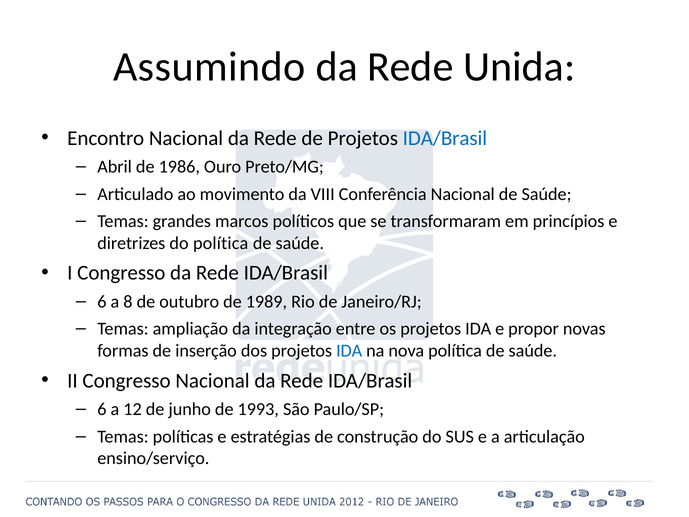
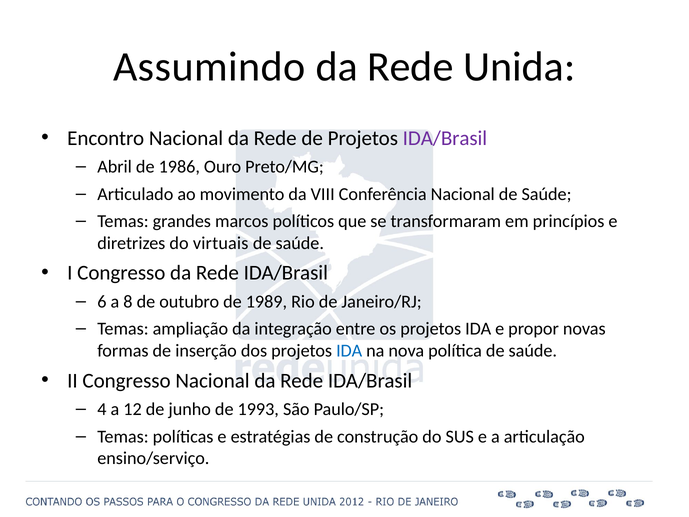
IDA/Brasil colour: blue -> purple (445, 138)
do política: política -> virtuais (221, 243)
6: 6 -> 4 (102, 409)
